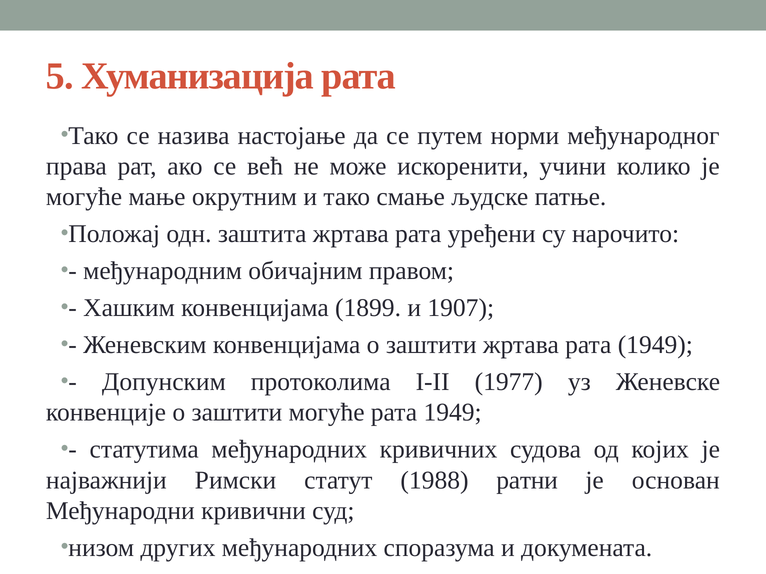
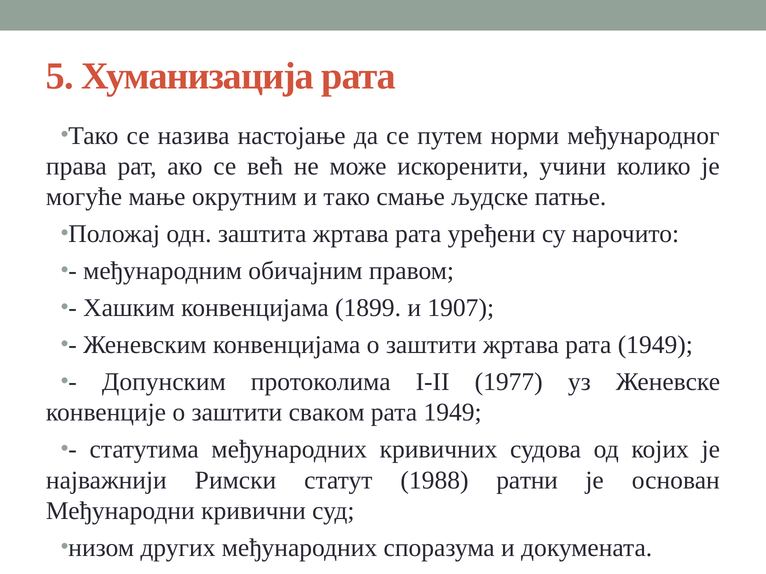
заштити могуће: могуће -> сваком (327, 413)
